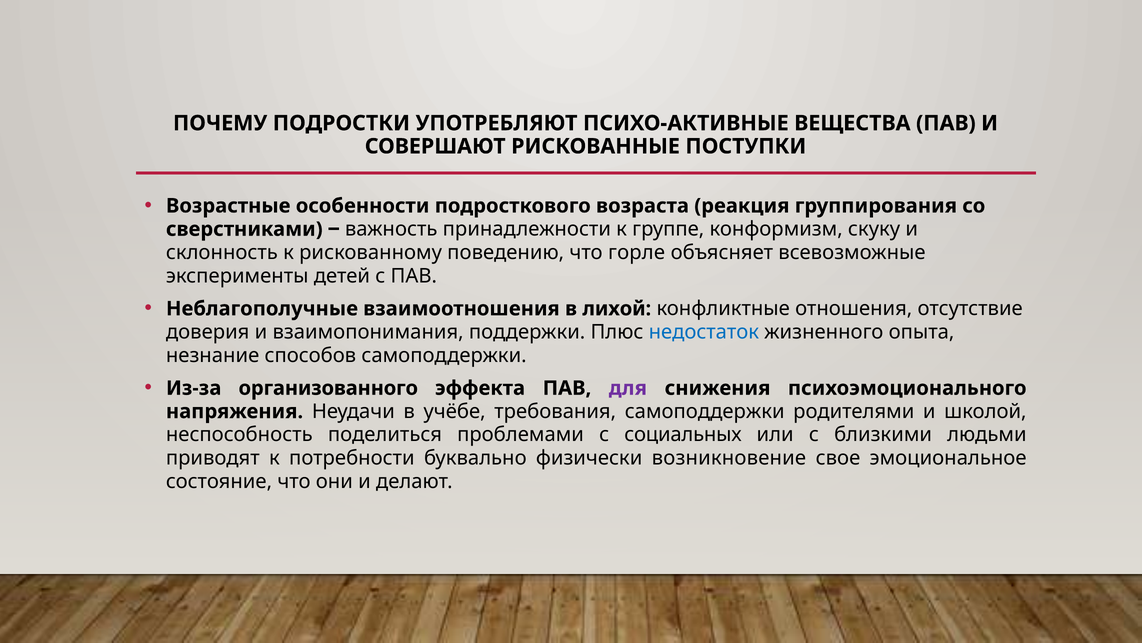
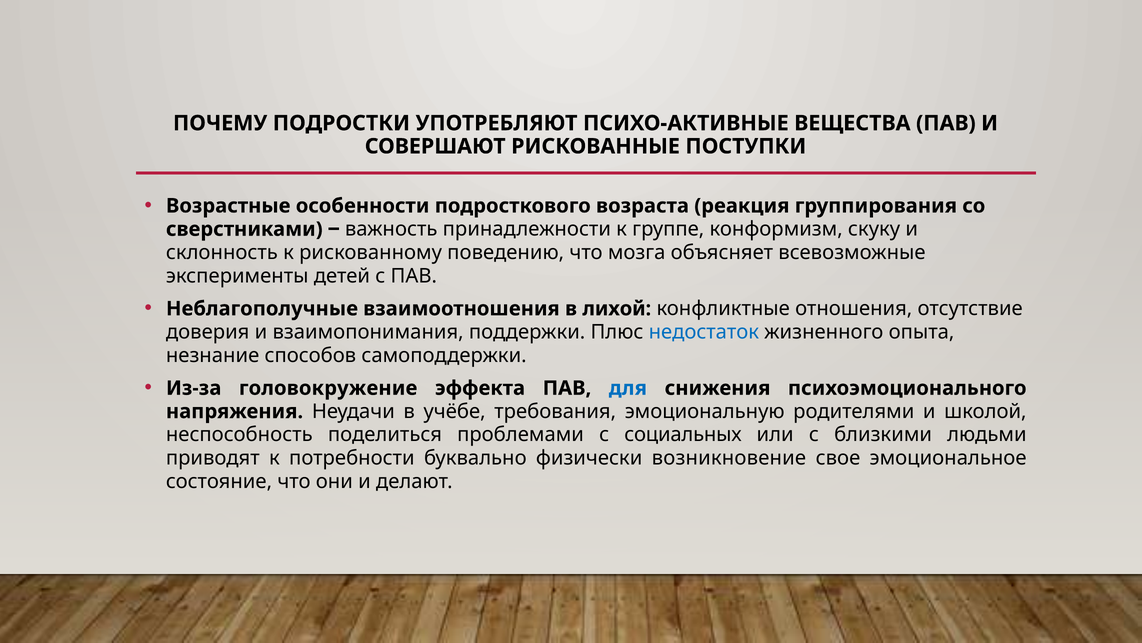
горле: горле -> мозга (637, 252)
организованного: организованного -> головокружение (328, 388)
для colour: purple -> blue (628, 388)
требования самоподдержки: самоподдержки -> эмоциональную (705, 411)
